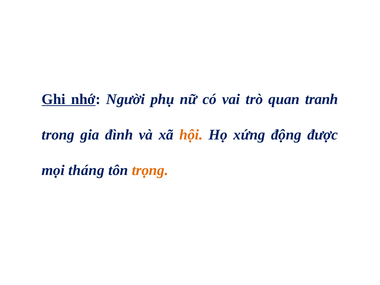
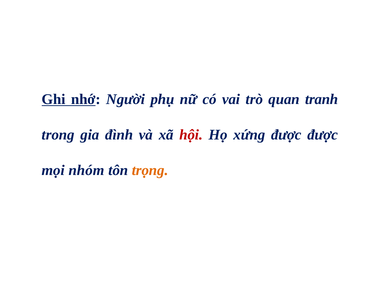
hội colour: orange -> red (191, 135)
xứng động: động -> được (286, 135)
tháng: tháng -> nhóm (86, 170)
